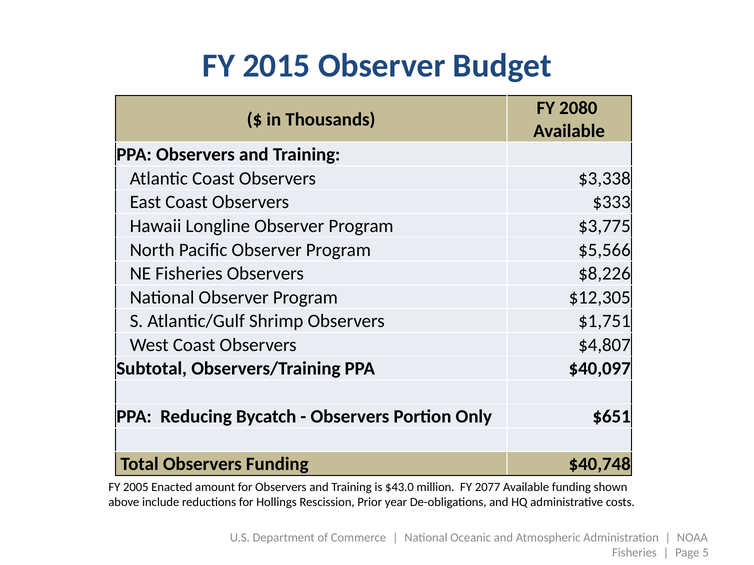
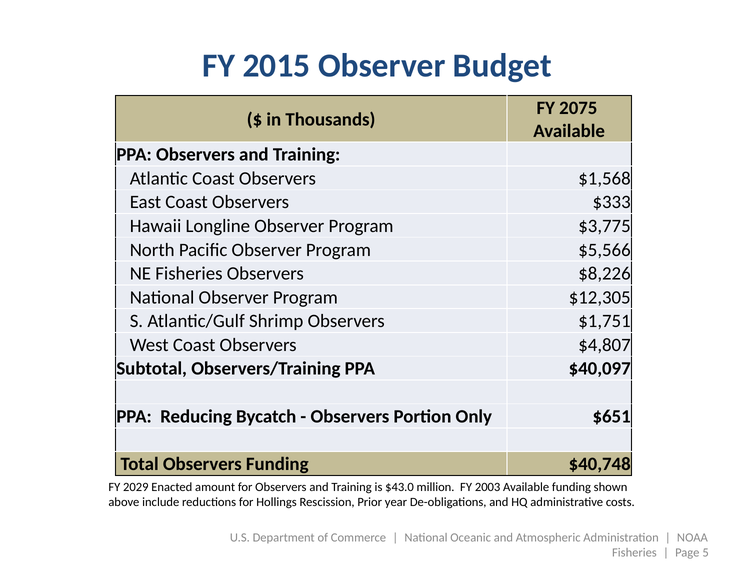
2080: 2080 -> 2075 (578, 108)
$3,338: $3,338 -> $1,568 (605, 179)
2005: 2005 -> 2029 (136, 488)
2077: 2077 -> 2003 (488, 488)
